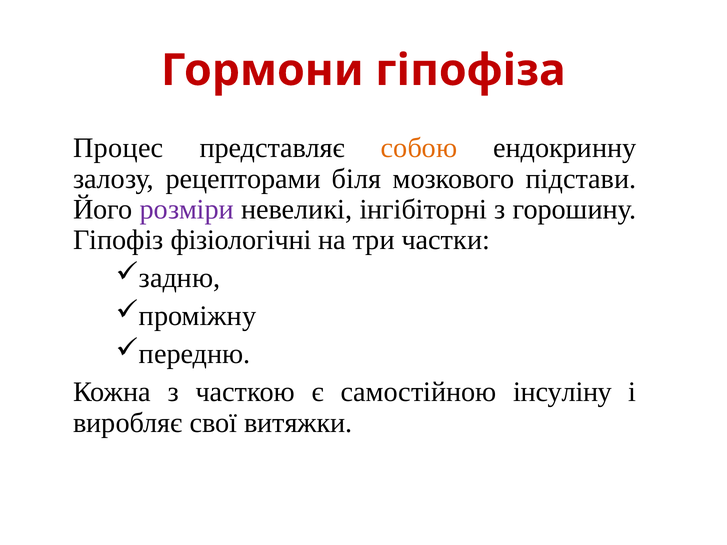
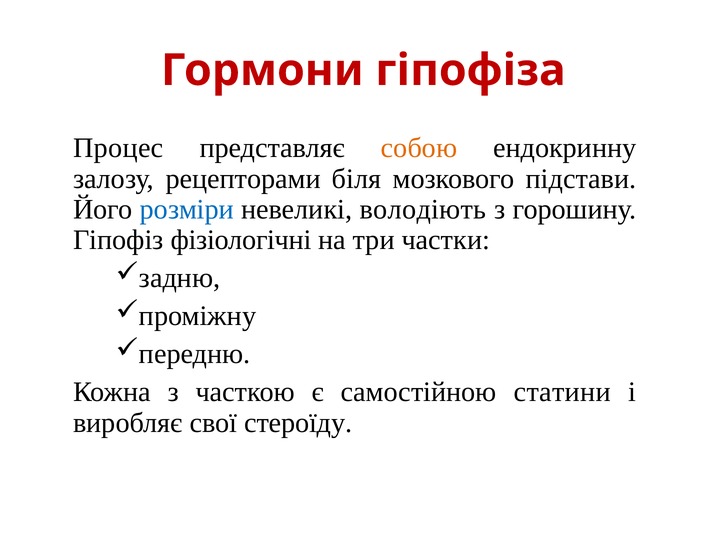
розміри colour: purple -> blue (187, 209)
інгібіторні: інгібіторні -> володіють (423, 209)
інсуліну: інсуліну -> статини (562, 392)
витяжки: витяжки -> стероїду (298, 423)
